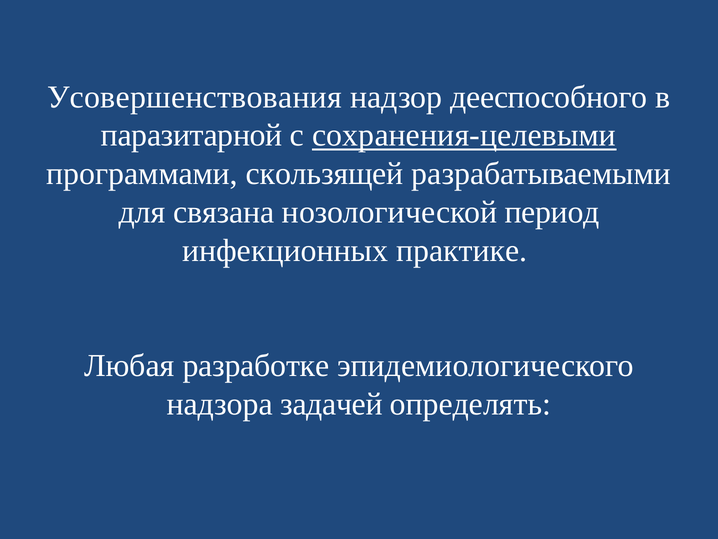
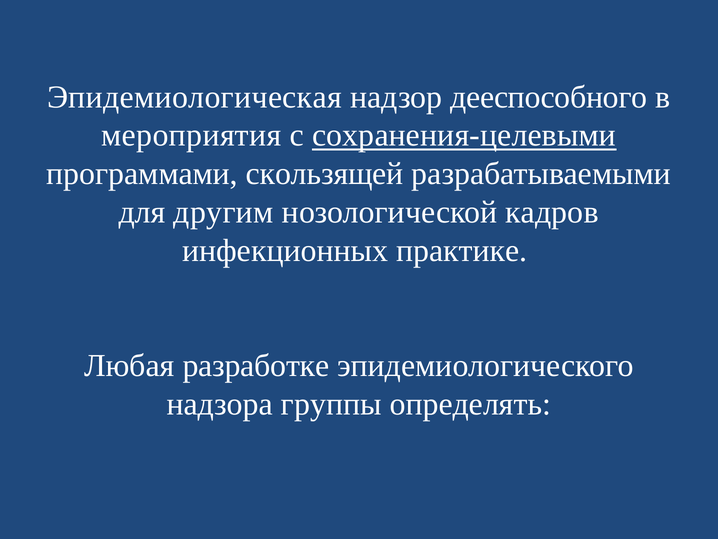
Усовершенствования: Усовершенствования -> Эпидемиологическая (194, 97)
паразитарной: паразитарной -> мероприятия (191, 135)
связана: связана -> другим (224, 212)
период: период -> кадров (552, 212)
задачей: задачей -> группы (331, 404)
